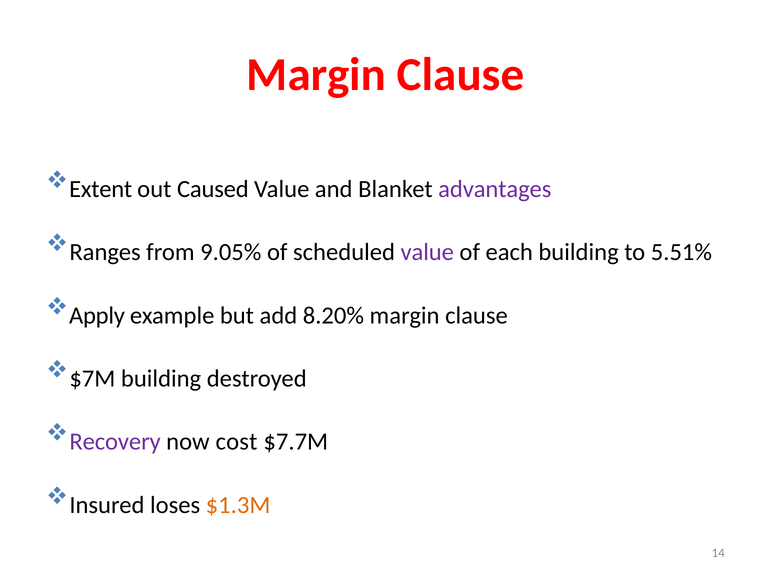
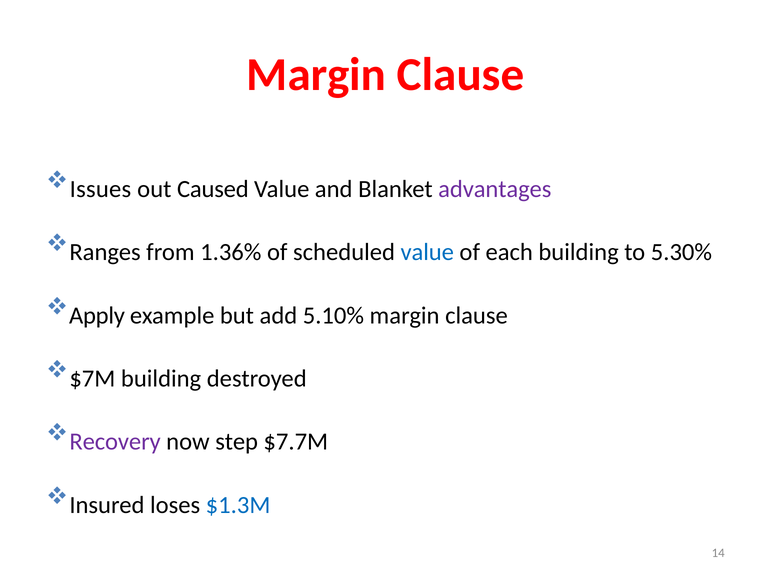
Extent: Extent -> Issues (100, 189)
9.05%: 9.05% -> 1.36% (231, 252)
value colour: purple -> blue (427, 252)
5.51%: 5.51% -> 5.30% (681, 252)
8.20%: 8.20% -> 5.10% (333, 315)
cost: cost -> step (237, 441)
$1.3M colour: orange -> blue (238, 504)
